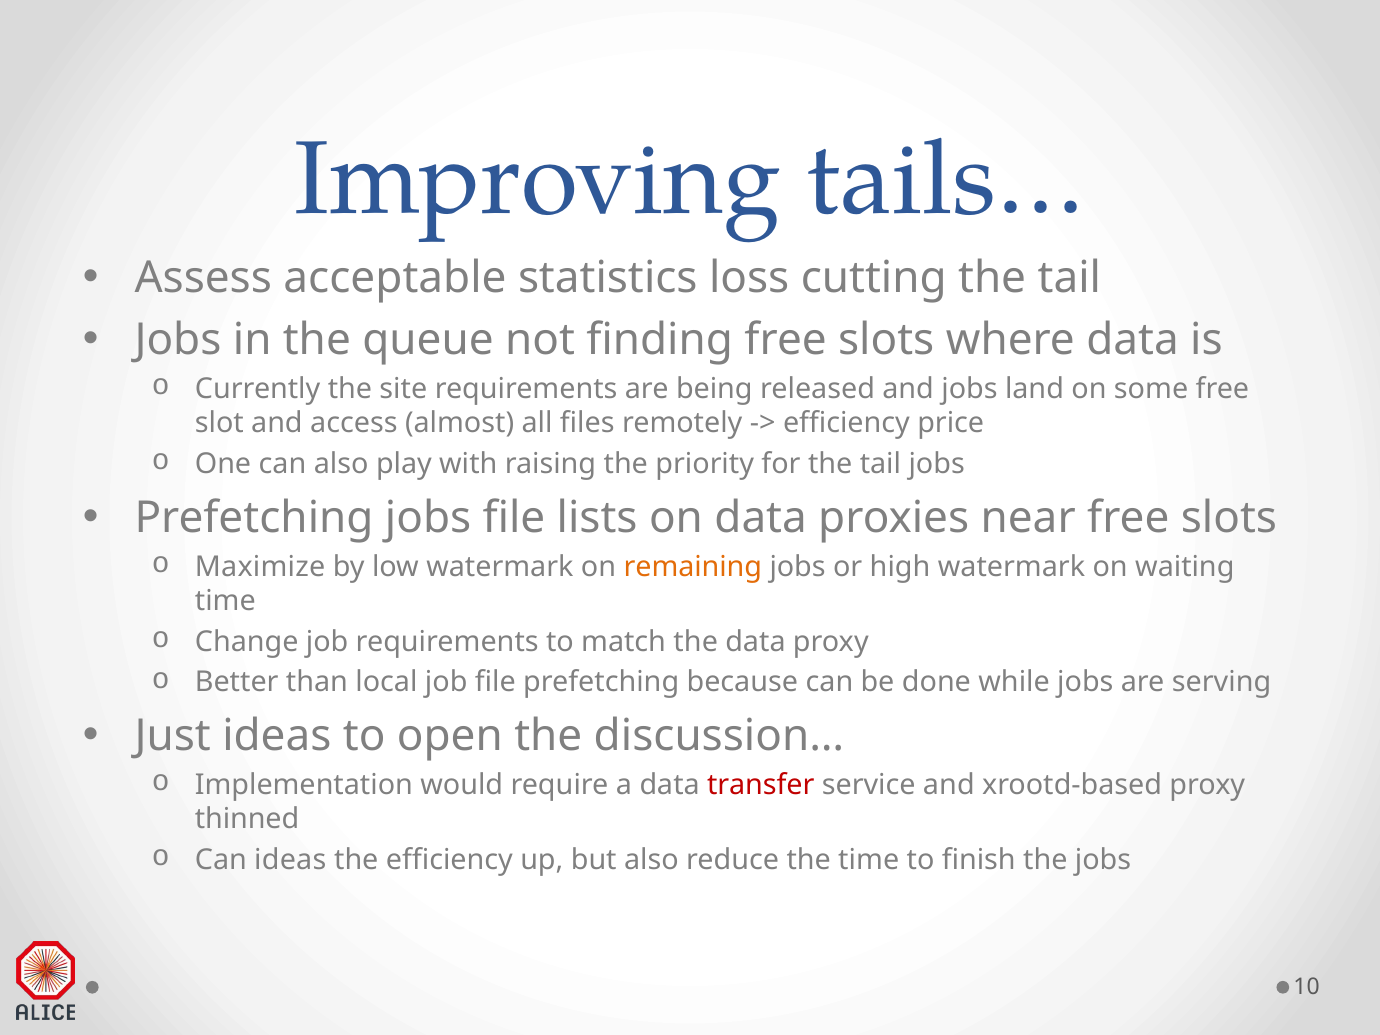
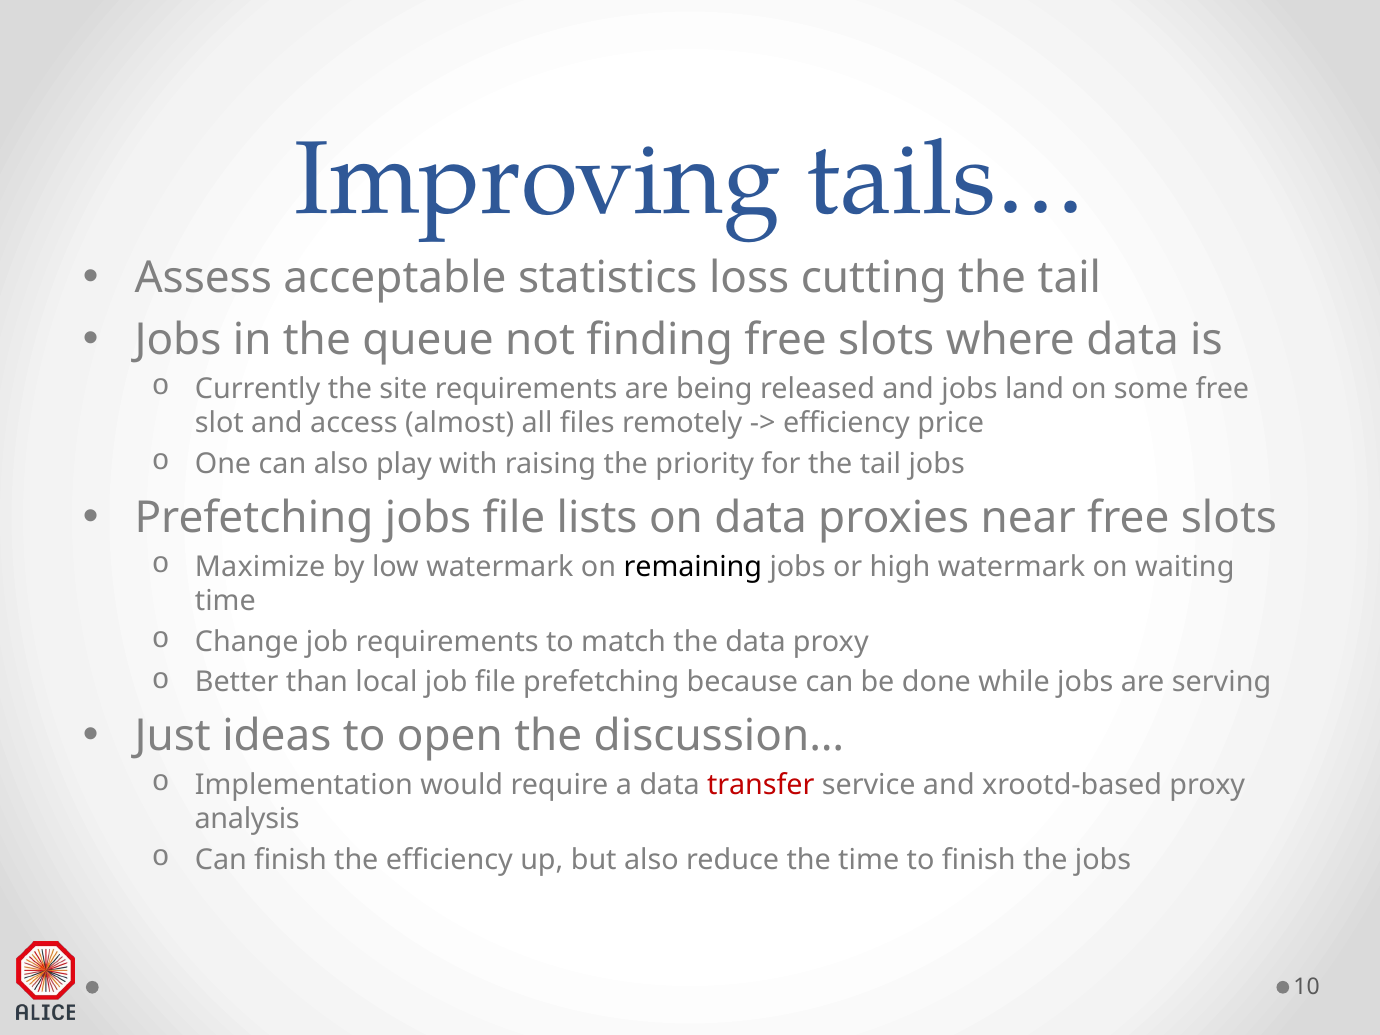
remaining colour: orange -> black (693, 567)
thinned: thinned -> analysis (247, 819)
Can ideas: ideas -> finish (291, 860)
